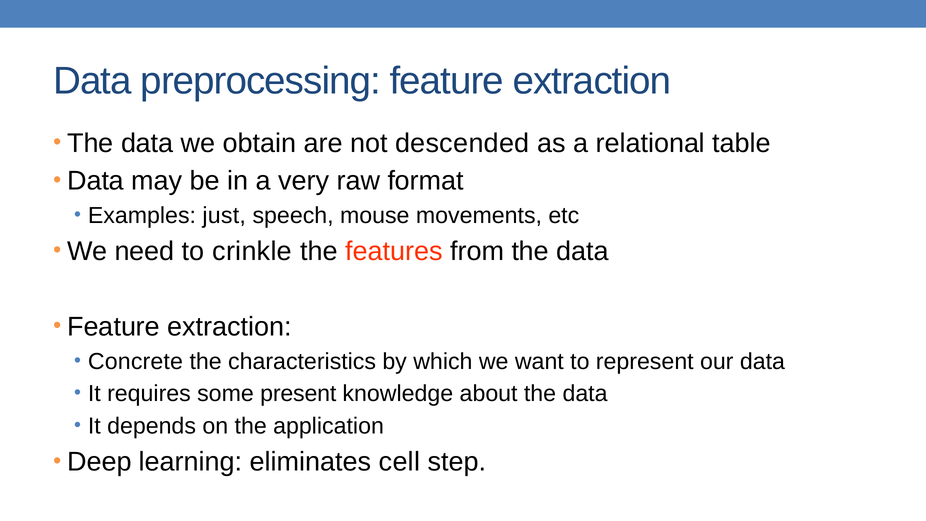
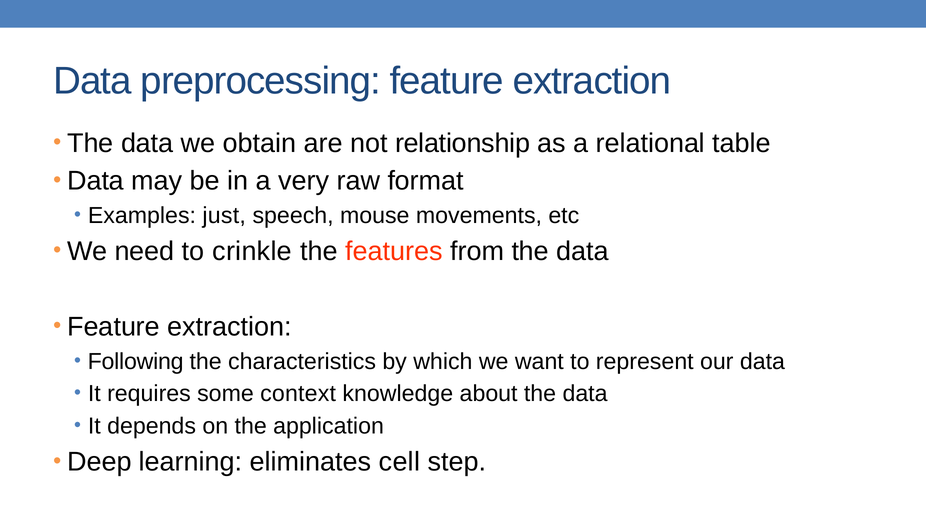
descended: descended -> relationship (463, 143)
Concrete: Concrete -> Following (136, 361)
present: present -> context (298, 394)
